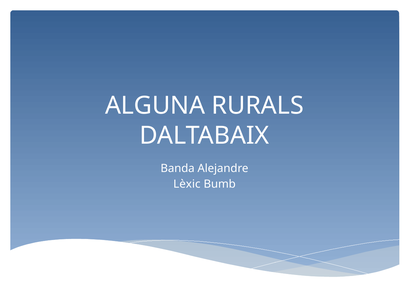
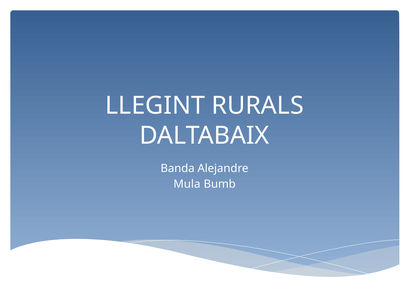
ALGUNA: ALGUNA -> LLEGINT (155, 106)
Lèxic: Lèxic -> Mula (187, 185)
